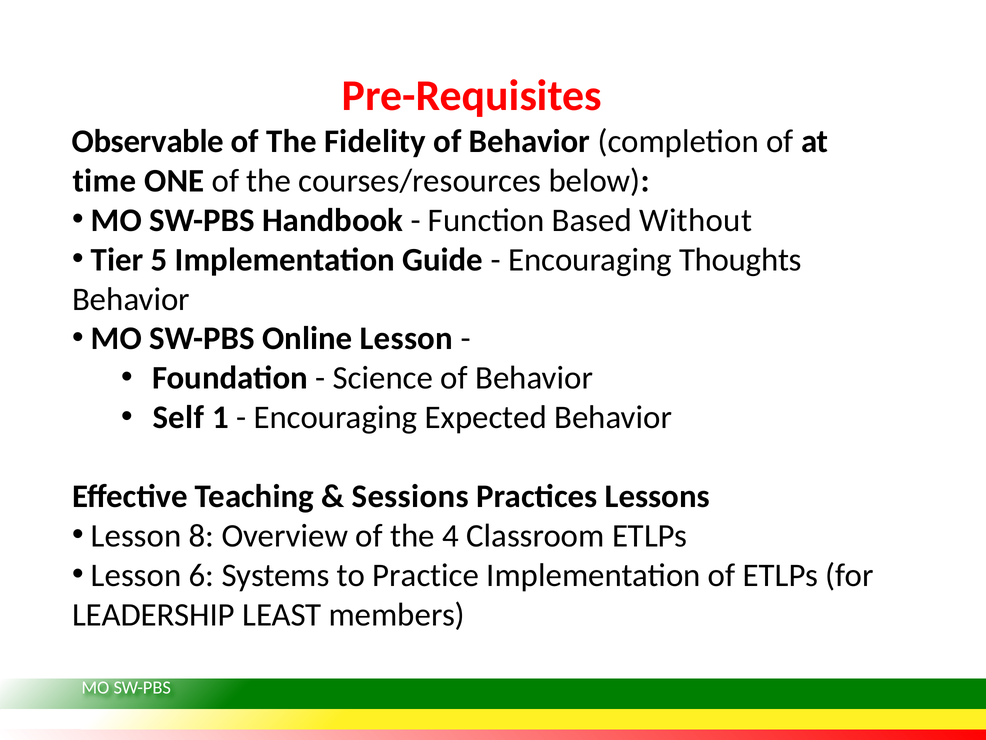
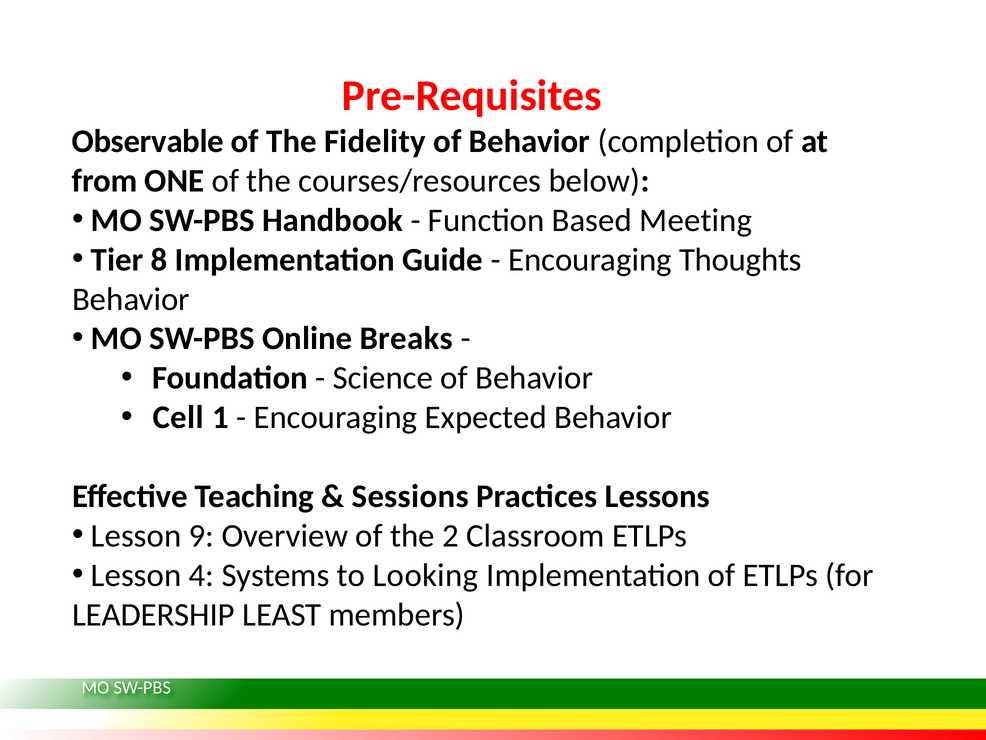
time: time -> from (105, 181)
Without: Without -> Meeting (696, 220)
5: 5 -> 8 (159, 260)
Online Lesson: Lesson -> Breaks (406, 338)
Self: Self -> Cell (178, 417)
8: 8 -> 9 (201, 536)
4: 4 -> 2 (451, 536)
6: 6 -> 4 (201, 575)
Practice: Practice -> Looking (426, 575)
